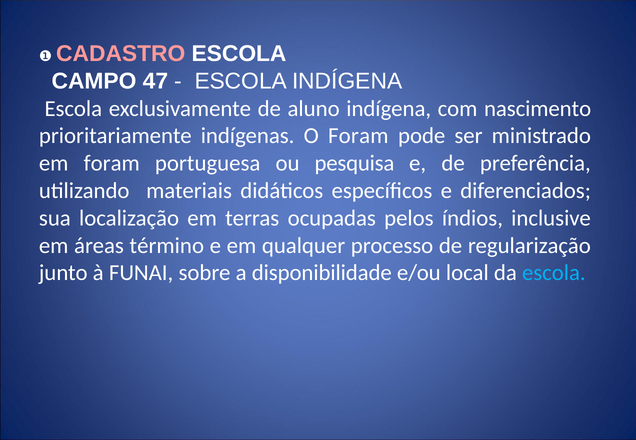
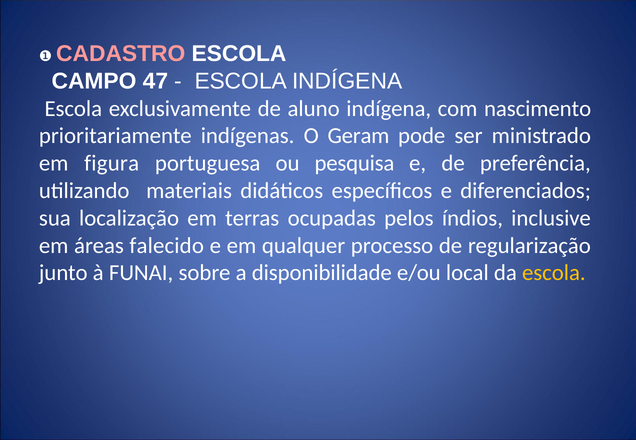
O Foram: Foram -> Geram (358, 136)
em foram: foram -> figura (112, 163)
término: término -> falecido (167, 246)
escola colour: light blue -> yellow (554, 273)
